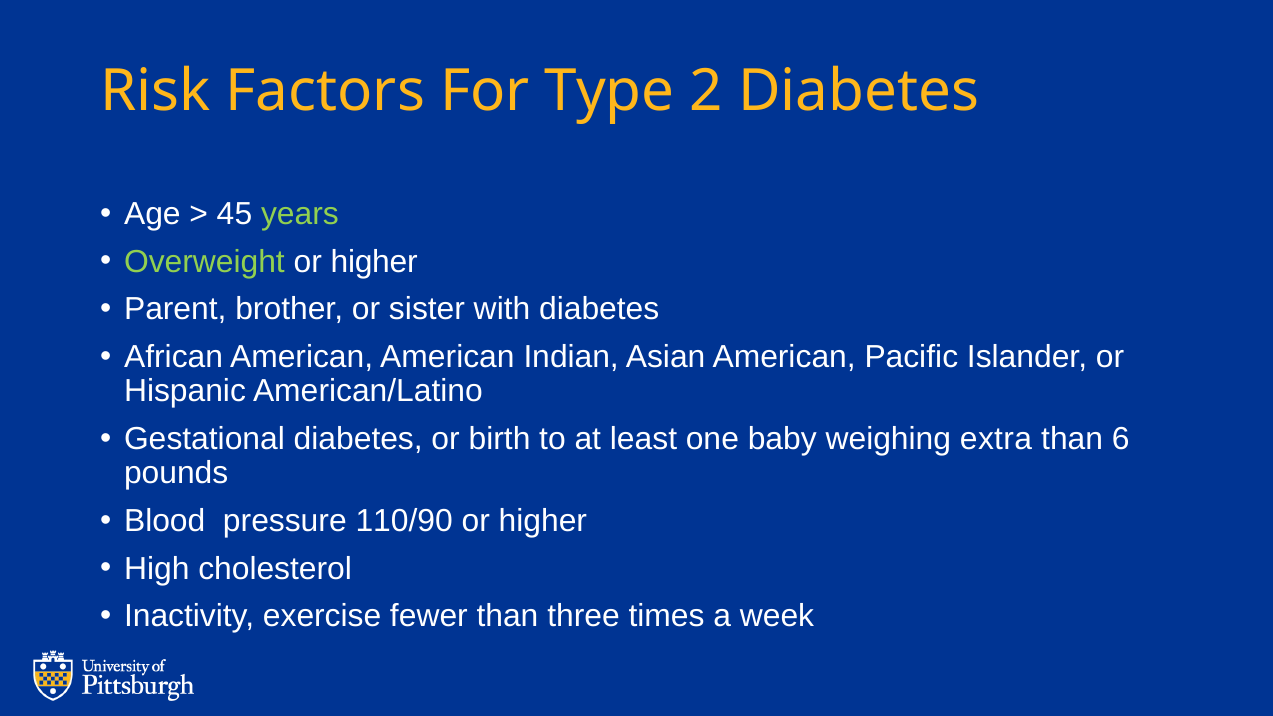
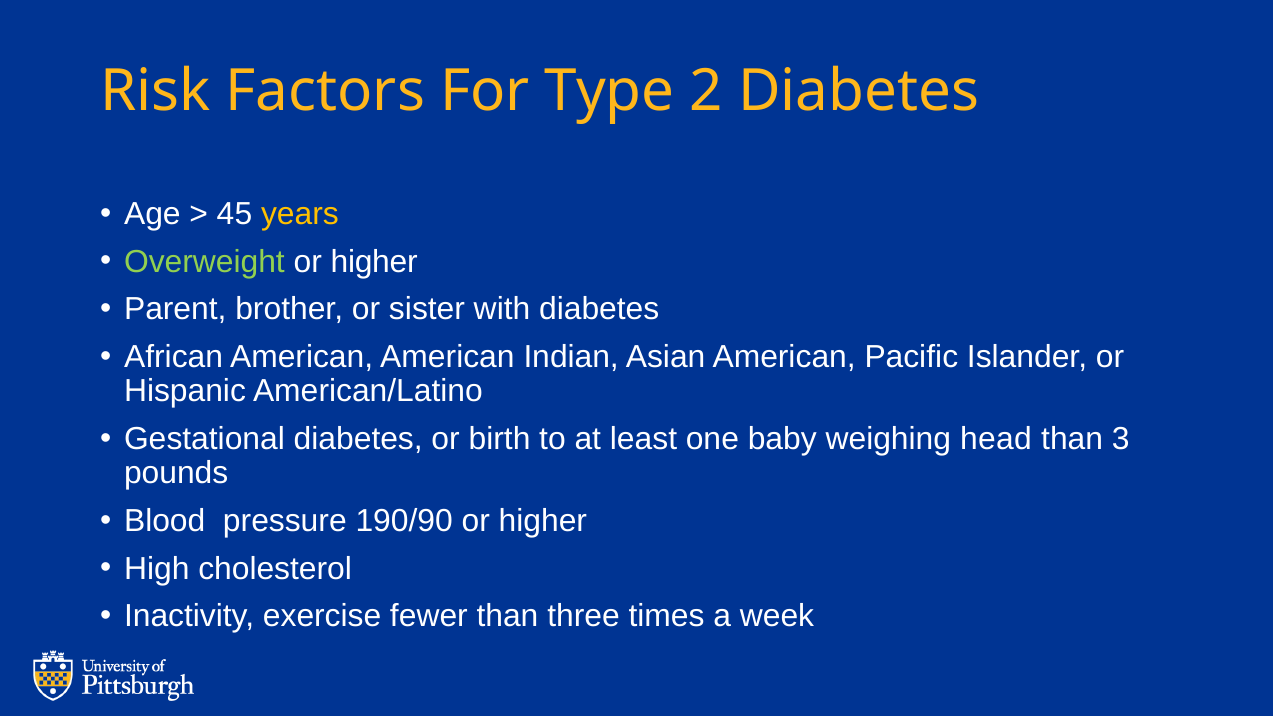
years colour: light green -> yellow (300, 214)
extra: extra -> head (996, 439)
6: 6 -> 3 (1121, 439)
110/90: 110/90 -> 190/90 (404, 521)
